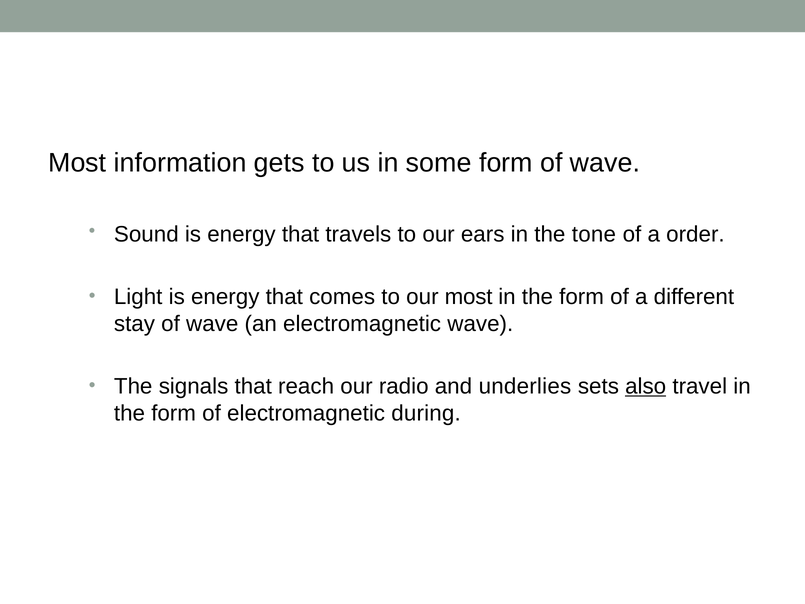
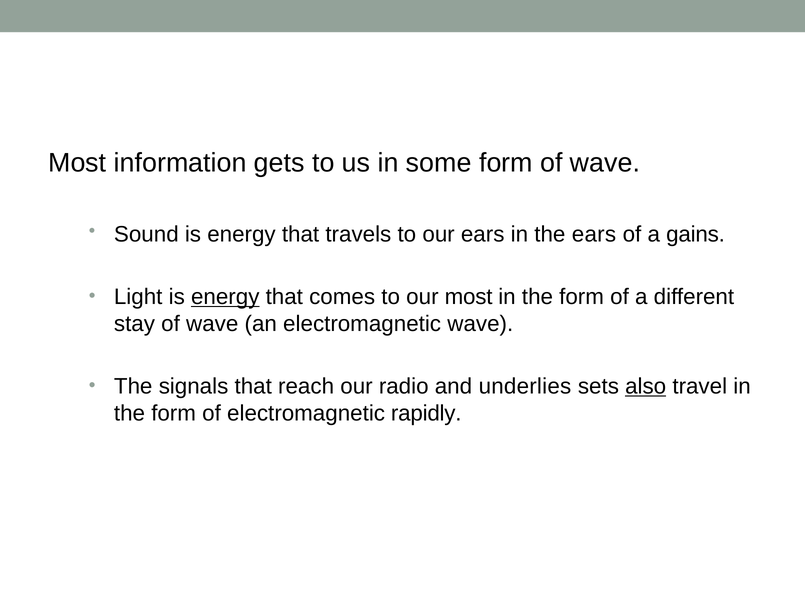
the tone: tone -> ears (594, 234)
order: order -> gains (696, 234)
energy underline: none -> present (225, 297)
during: during -> rapidly (426, 413)
